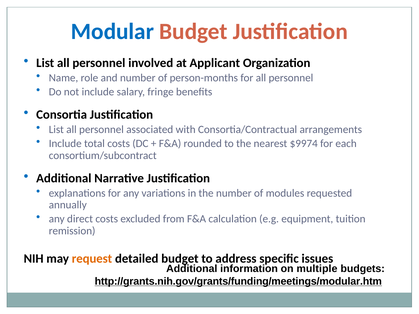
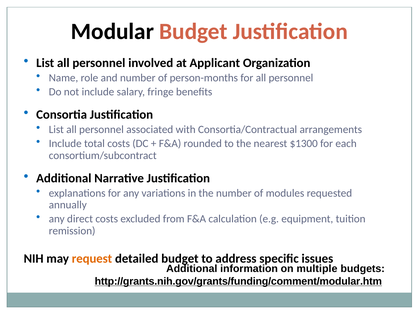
Modular colour: blue -> black (112, 32)
$9974: $9974 -> $1300 (304, 144)
http://grants.nih.gov/grants/funding/meetings/modular.htm: http://grants.nih.gov/grants/funding/meetings/modular.htm -> http://grants.nih.gov/grants/funding/comment/modular.htm (238, 281)
